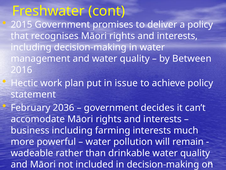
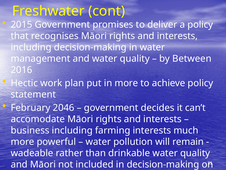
in issue: issue -> more (126, 83)
2036: 2036 -> 2046 (64, 107)
